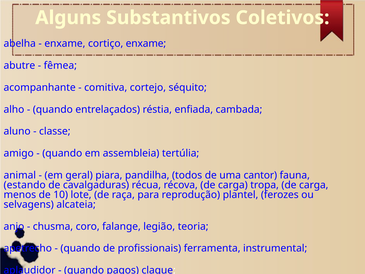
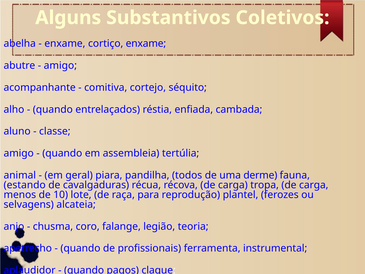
fêmea: fêmea -> amigo (60, 65)
cantor: cantor -> derme (260, 175)
